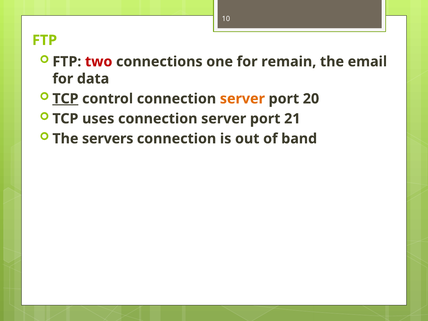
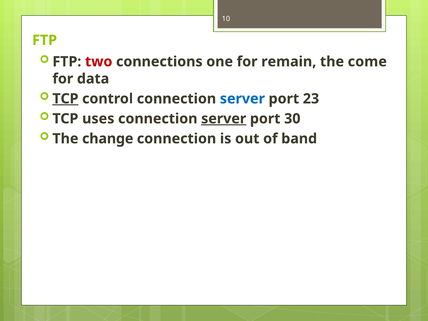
email: email -> come (367, 62)
server colour: orange -> blue (242, 99)
20: 20 -> 23 (311, 99)
server underline: none -> present (224, 119)
21: 21 -> 30 (292, 119)
servers: servers -> change (108, 139)
